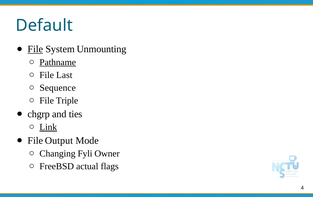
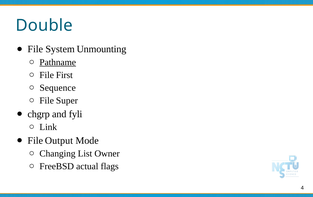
Default: Default -> Double (44, 25)
File underline: present -> none (35, 49)
Last: Last -> First (64, 75)
Triple: Triple -> Super (67, 101)
ties: ties -> fyli (76, 114)
Link underline: present -> none (48, 127)
Fyli: Fyli -> List (85, 154)
